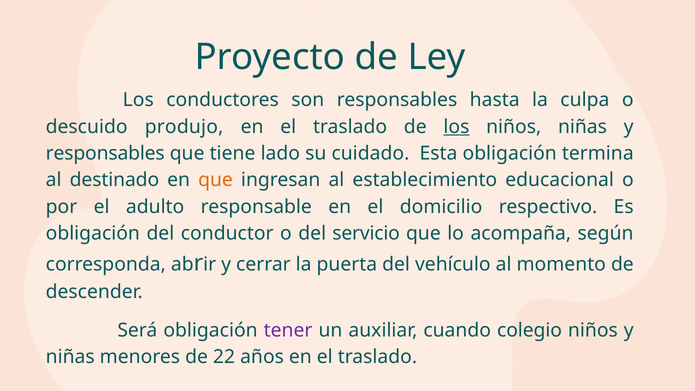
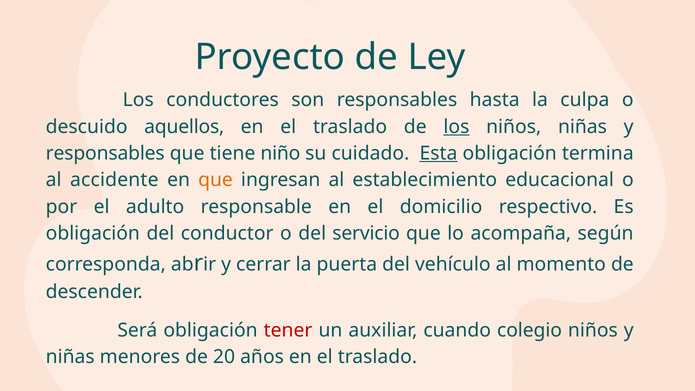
produjo: produjo -> aquellos (184, 127)
lado: lado -> niño (280, 153)
Esta underline: none -> present (438, 153)
destinado: destinado -> accidente (114, 180)
tener colour: purple -> red (288, 330)
22: 22 -> 20 (224, 357)
